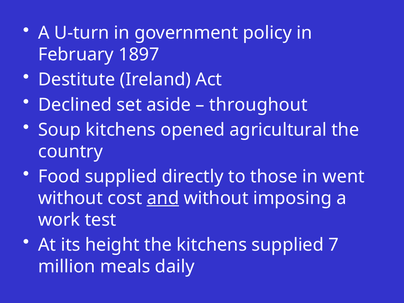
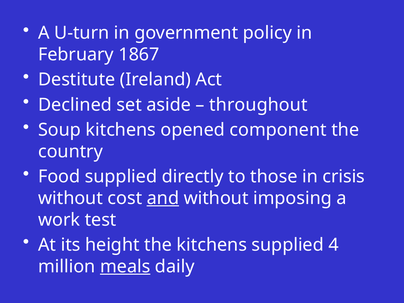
1897: 1897 -> 1867 (139, 55)
agricultural: agricultural -> component (278, 130)
went: went -> crisis (344, 177)
7: 7 -> 4 (334, 245)
meals underline: none -> present (125, 266)
